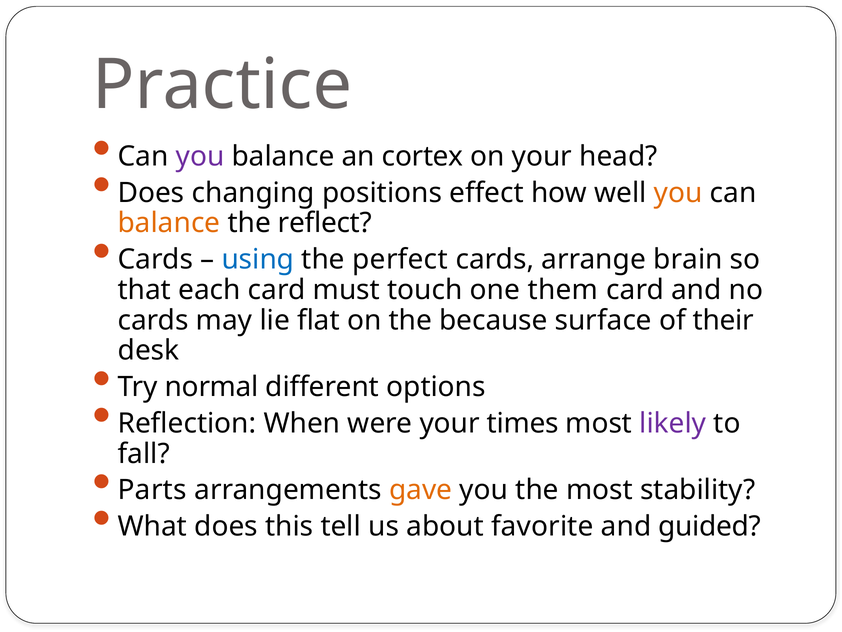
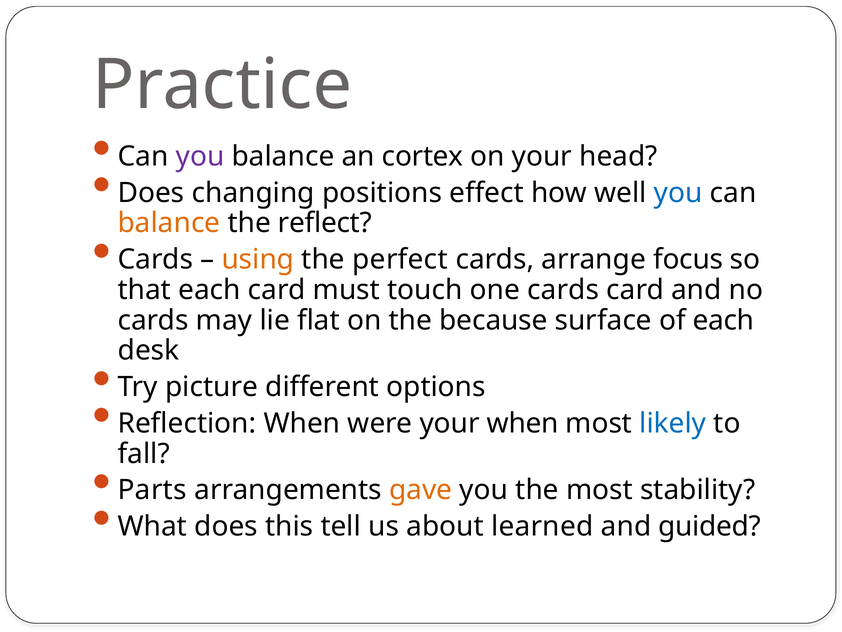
you colour: orange -> blue (678, 193)
using colour: blue -> orange (258, 259)
brain: brain -> focus (688, 259)
one them: them -> cards (563, 290)
of their: their -> each (723, 320)
normal: normal -> picture (212, 387)
your times: times -> when (523, 423)
likely colour: purple -> blue (673, 423)
favorite: favorite -> learned (542, 526)
